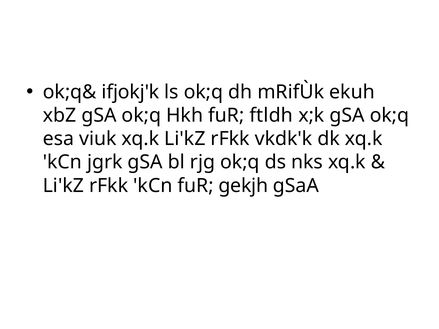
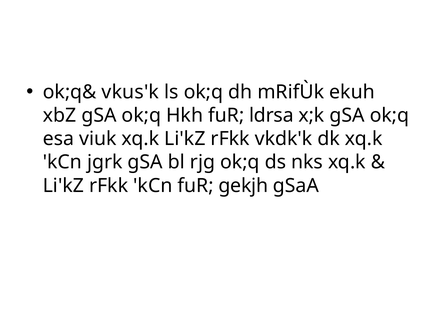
ifjokj'k: ifjokj'k -> vkus'k (130, 92)
ftldh: ftldh -> ldrsa (271, 116)
